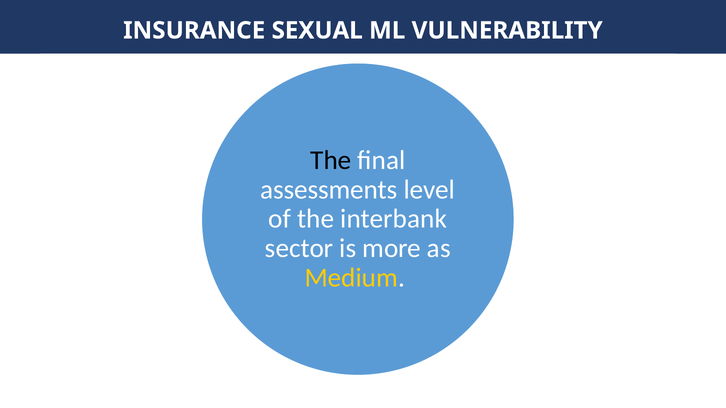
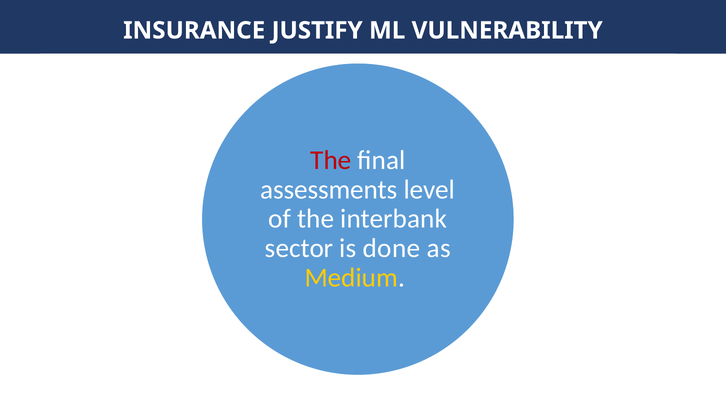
SEXUAL: SEXUAL -> JUSTIFY (317, 31)
The colour: black -> red (331, 160)
more: more -> done (392, 249)
